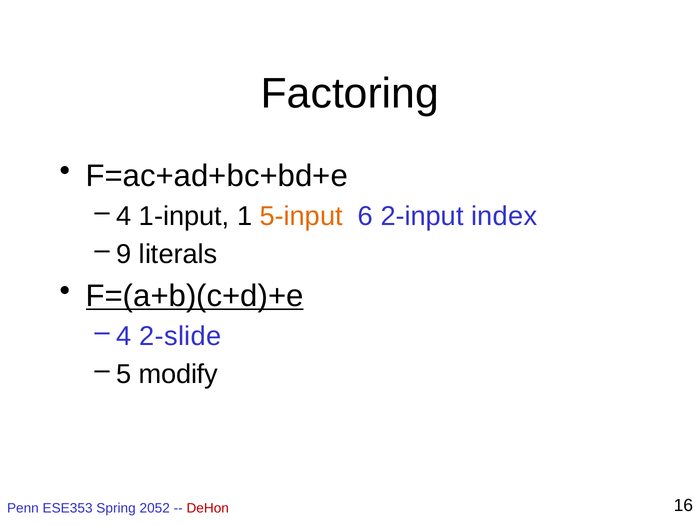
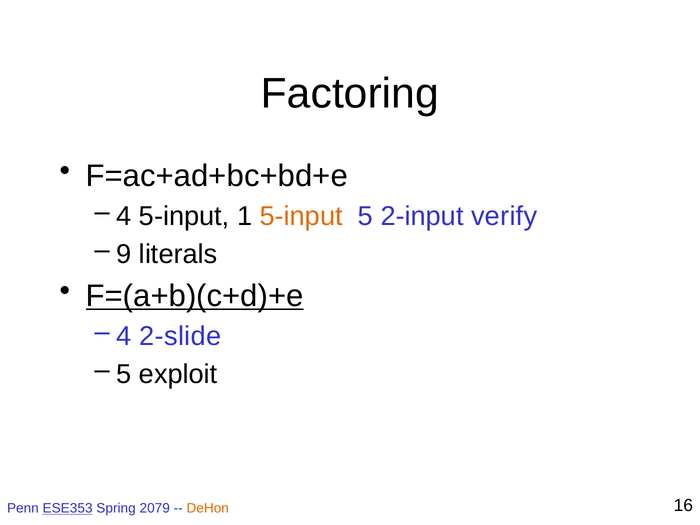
1-input: 1-input -> 5-input (184, 216)
6: 6 -> 5 (366, 216)
index: index -> verify (504, 216)
modify: modify -> exploit (178, 374)
ESE353 underline: none -> present (68, 508)
2052: 2052 -> 2079 (155, 508)
DeHon colour: red -> orange (208, 508)
